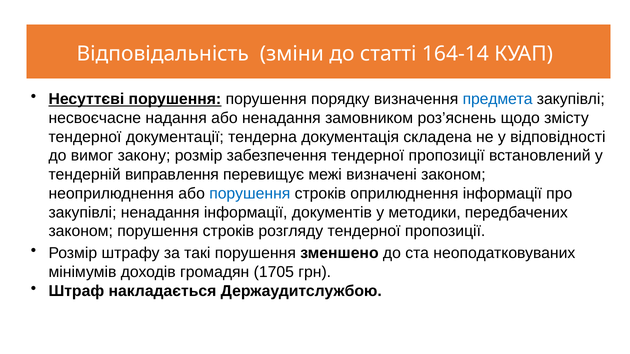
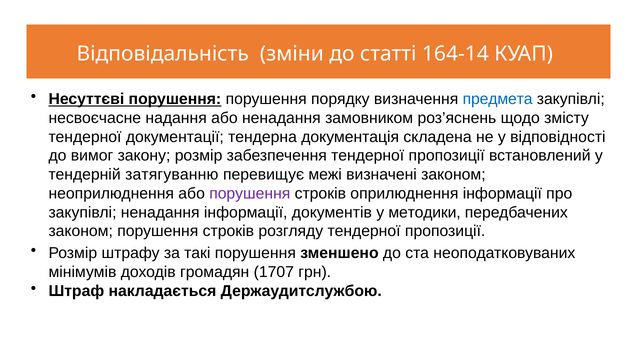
виправлення: виправлення -> затягуванню (172, 175)
порушення colour: blue -> purple (250, 194)
1705: 1705 -> 1707 (274, 272)
